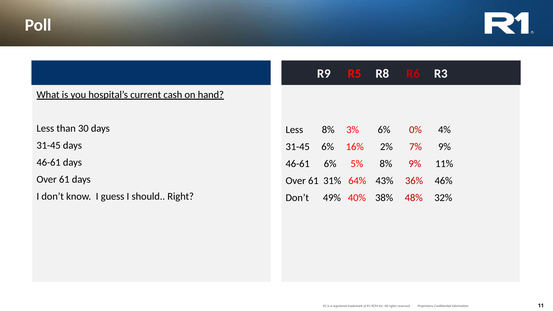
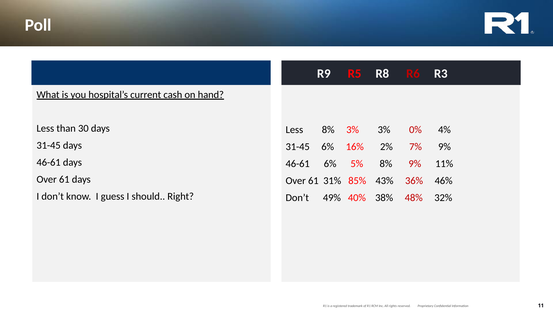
3% 6%: 6% -> 3% (384, 130)
64%: 64% -> 85% (357, 181)
